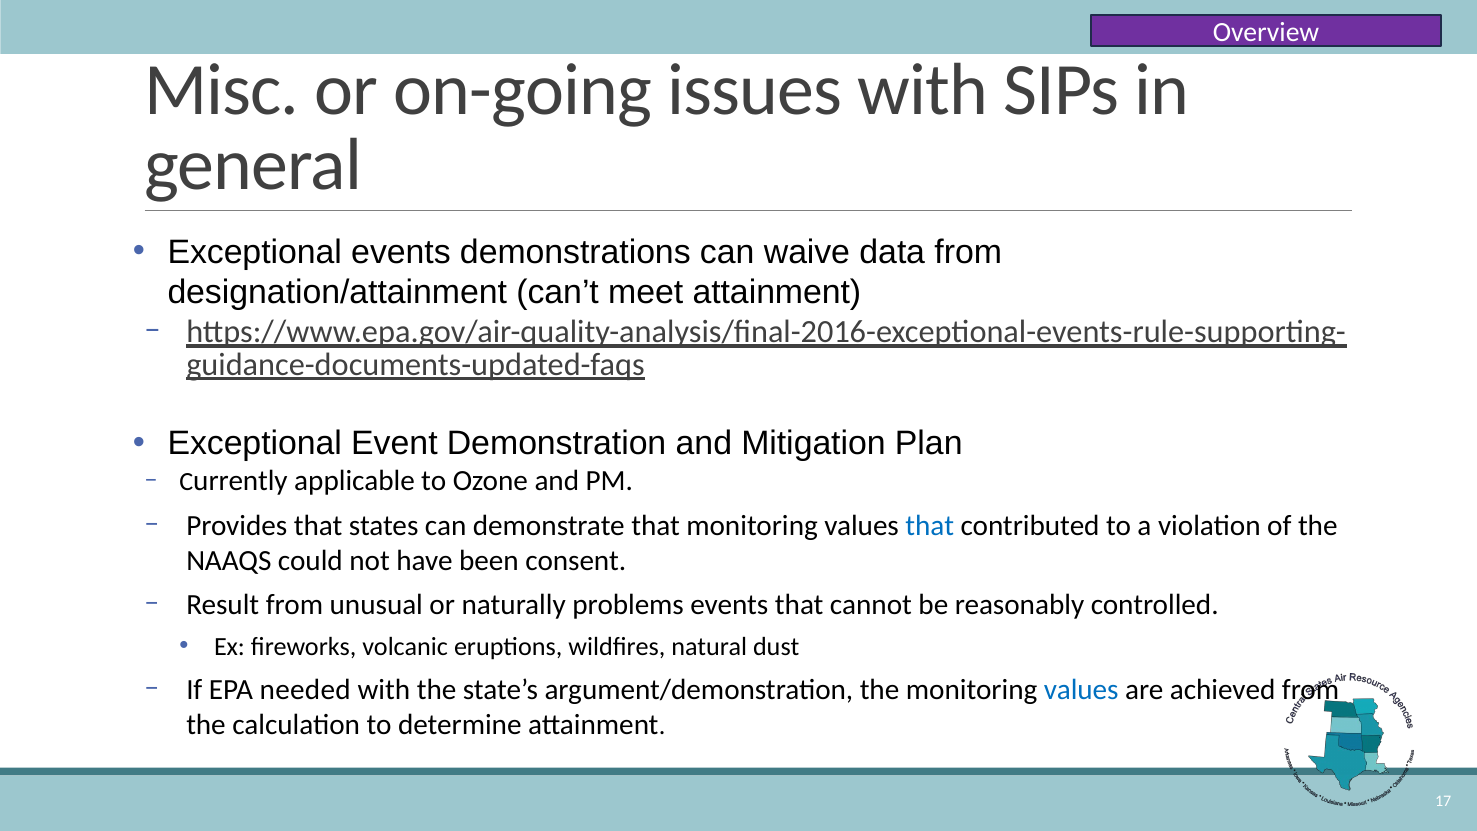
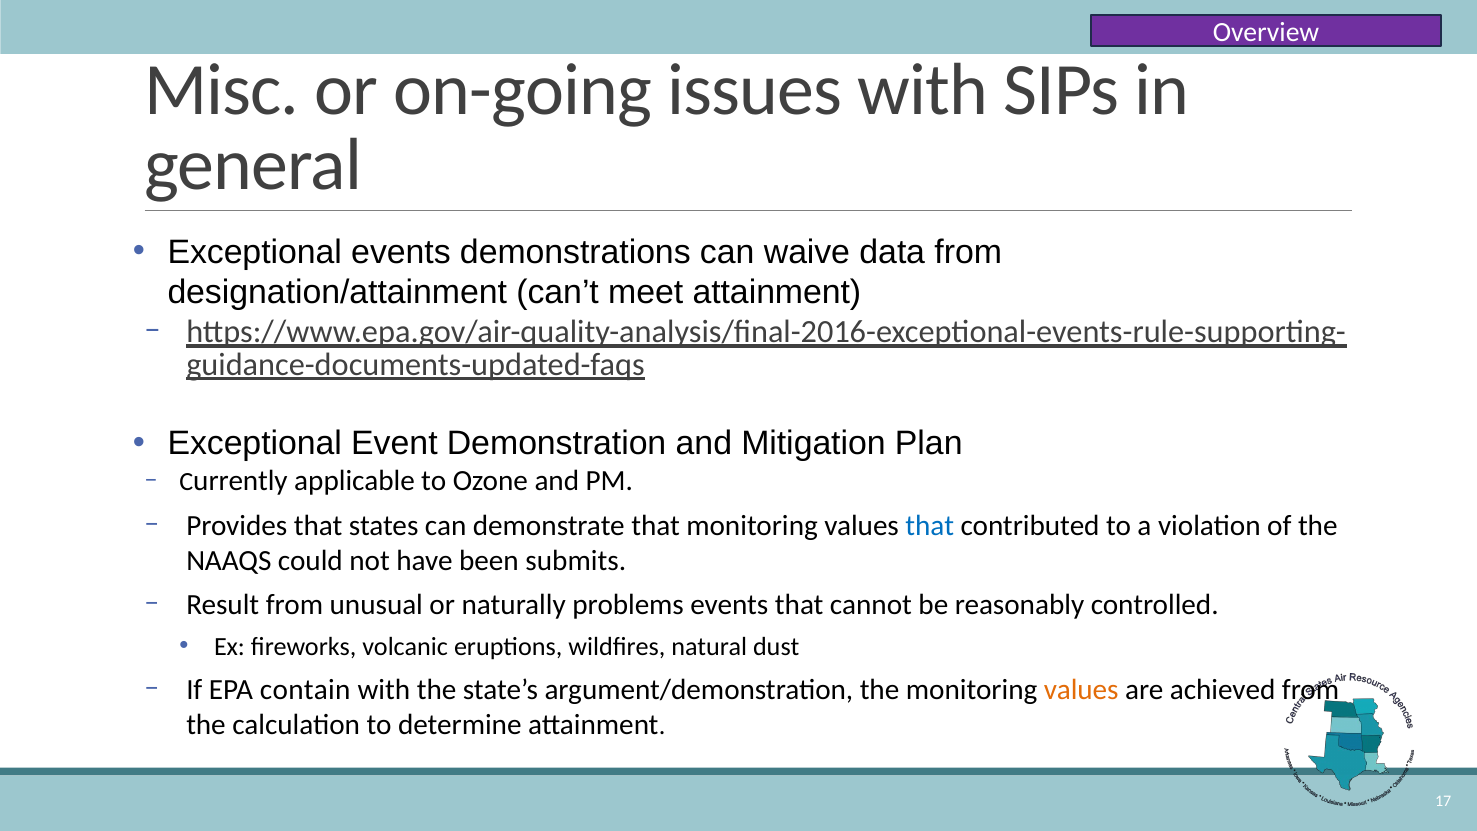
consent: consent -> submits (576, 560)
needed: needed -> contain (305, 689)
values colour: blue -> orange (1081, 689)
